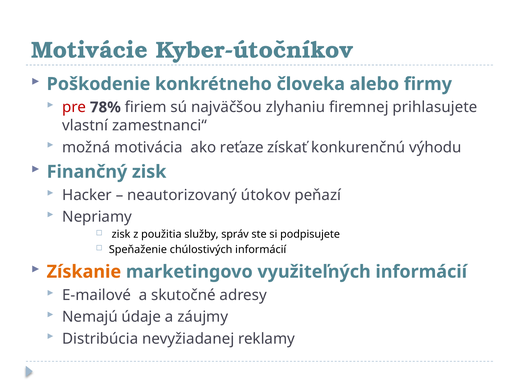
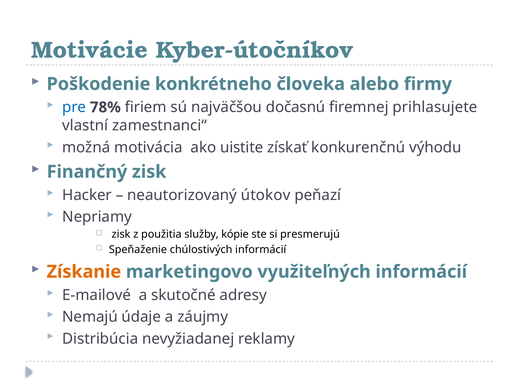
pre colour: red -> blue (74, 107)
zlyhaniu: zlyhaniu -> dočasnú (296, 107)
reťaze: reťaze -> uistite (242, 147)
správ: správ -> kópie (235, 234)
podpisujete: podpisujete -> presmerujú (310, 234)
